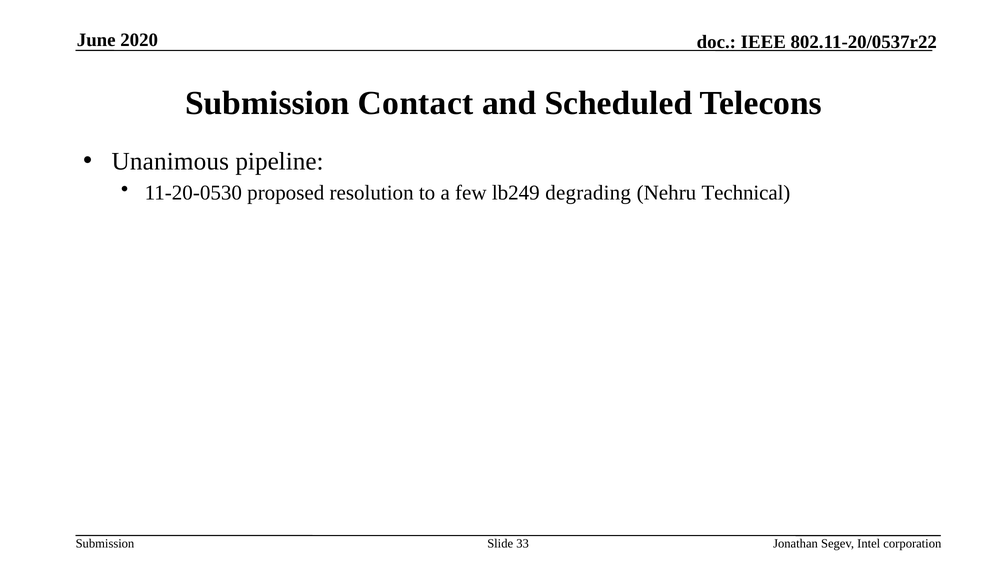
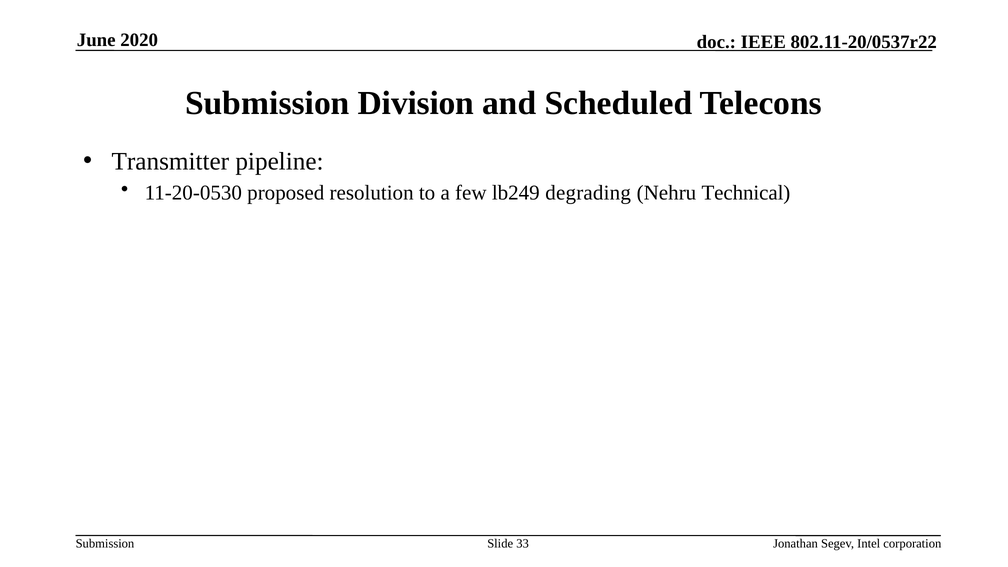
Contact: Contact -> Division (416, 103)
Unanimous: Unanimous -> Transmitter (170, 161)
